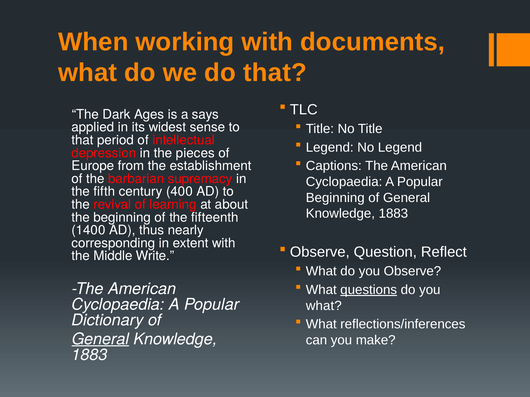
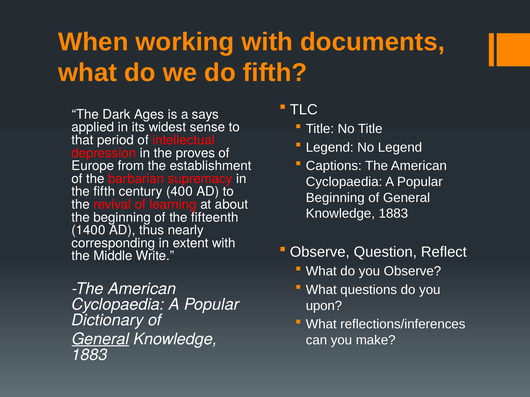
do that: that -> fifth (275, 73)
pieces: pieces -> proves (195, 153)
questions underline: present -> none (369, 290)
what: what -> upon (324, 306)
